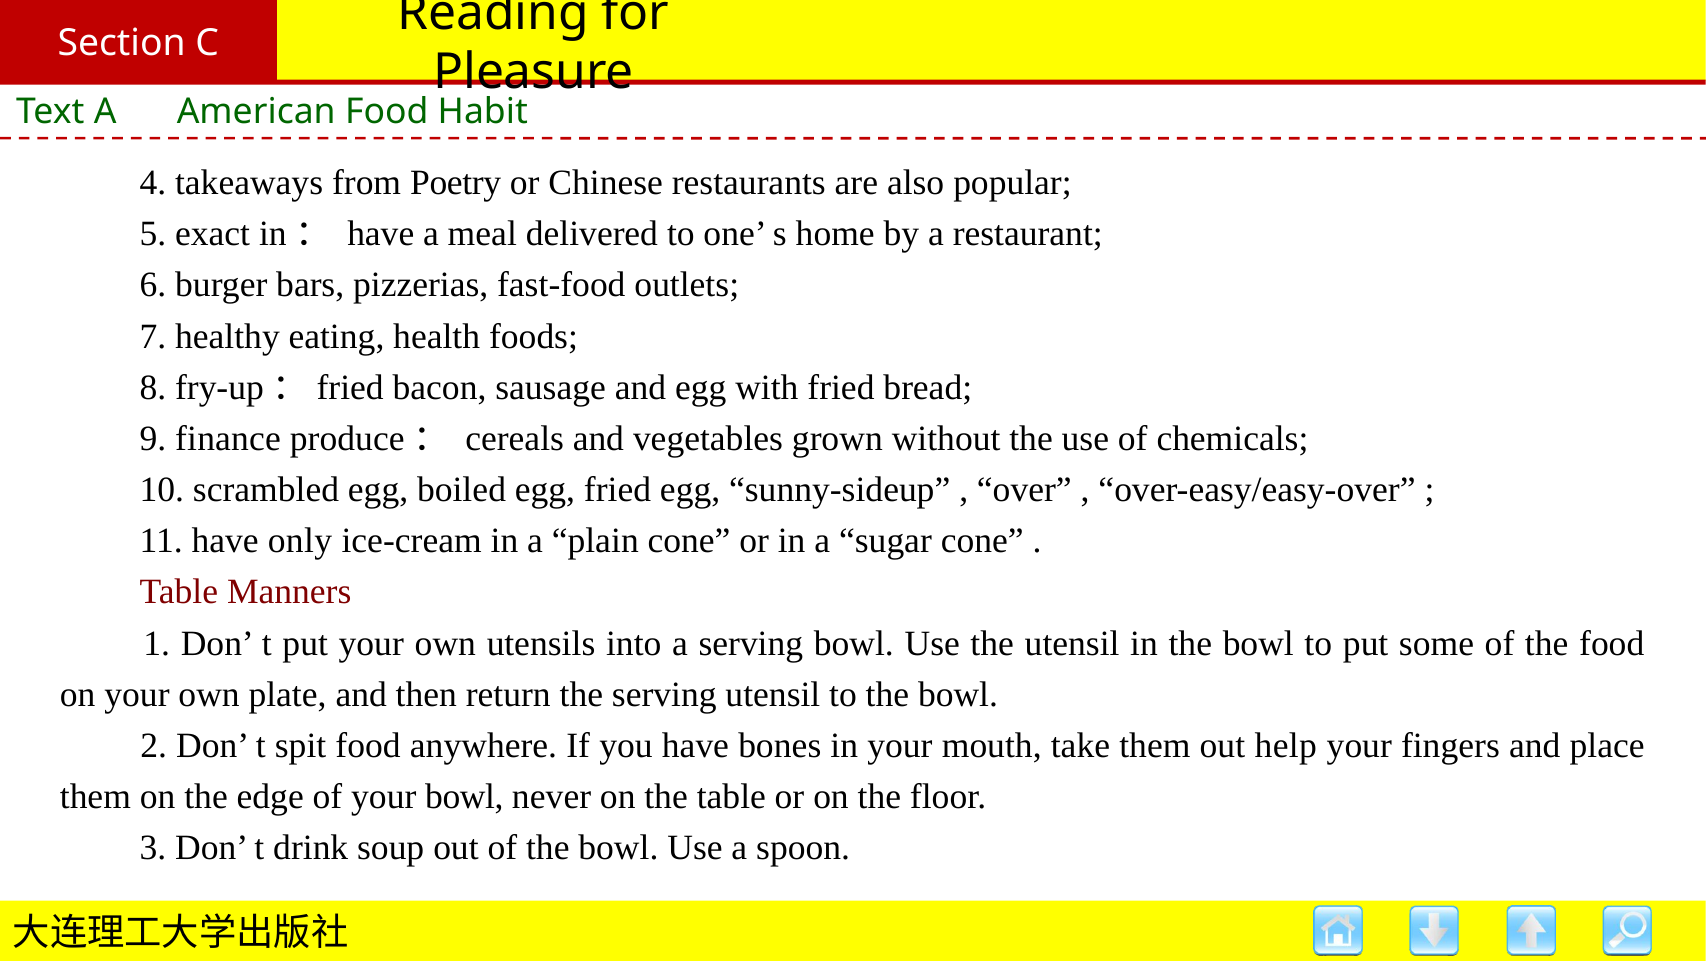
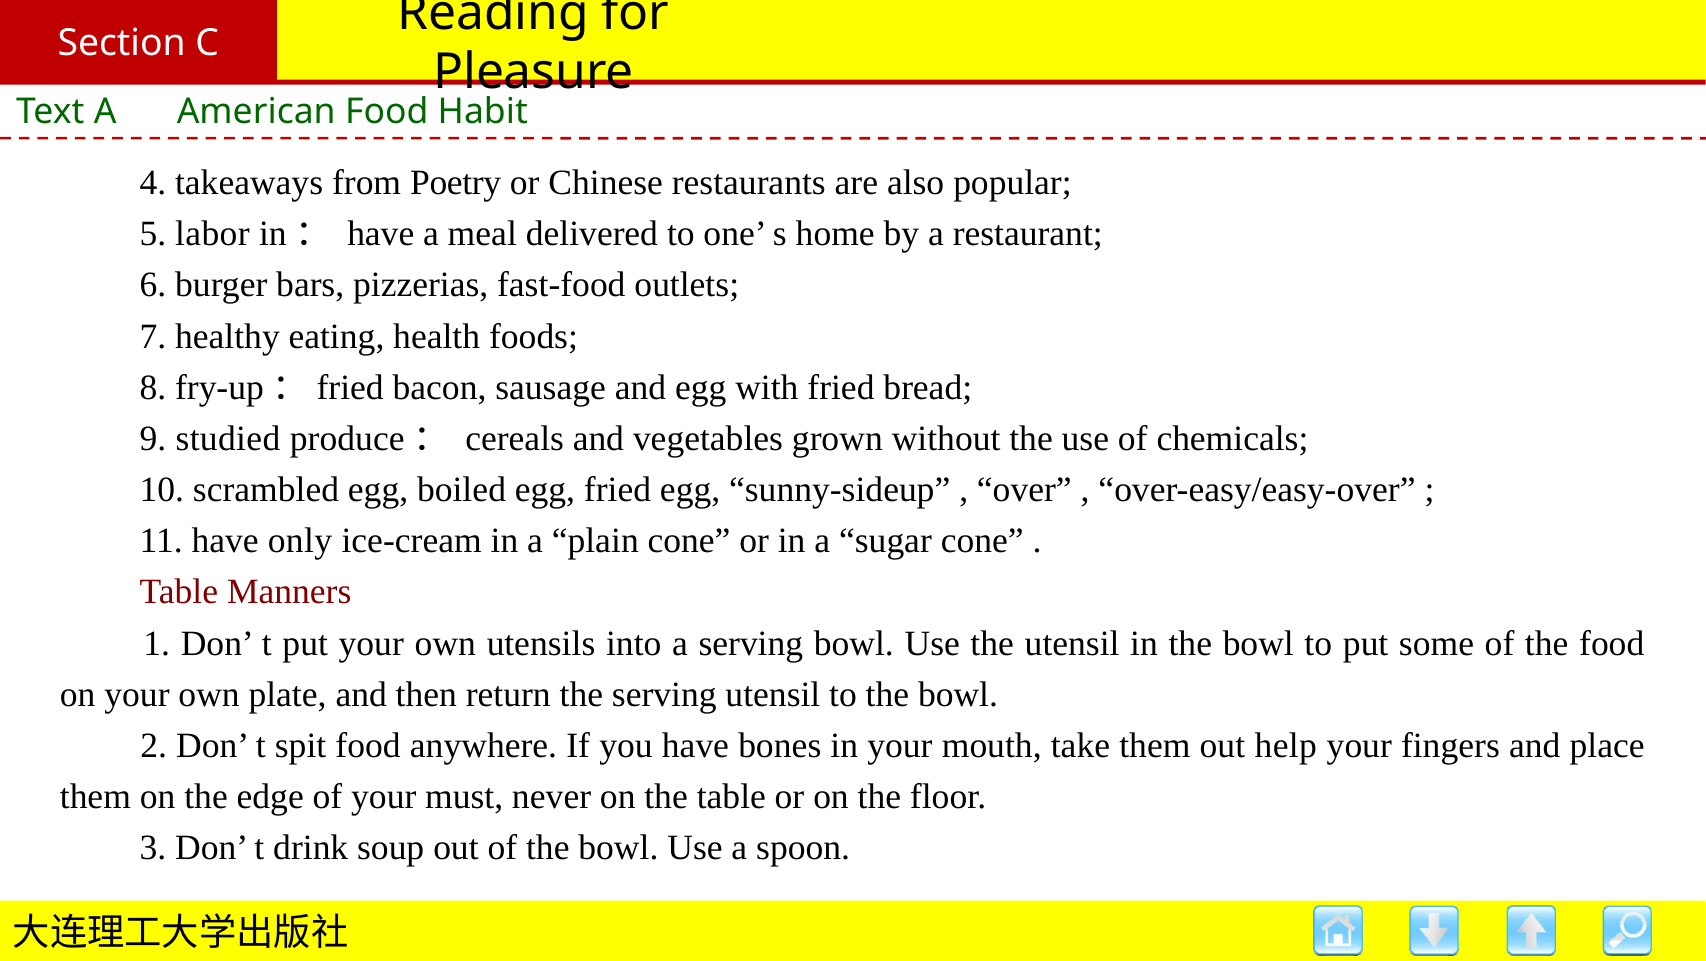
exact: exact -> labor (212, 234)
finance: finance -> studied (228, 438)
your bowl: bowl -> must (464, 797)
